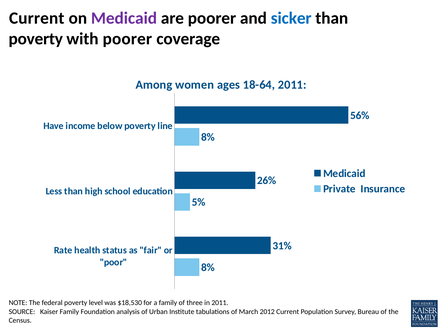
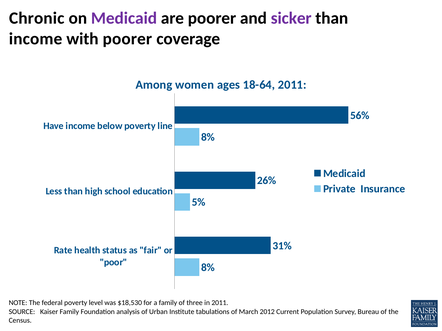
Current: Current -> Chronic (37, 18)
sicker colour: blue -> purple (291, 18)
poverty: poverty -> income (36, 39)
